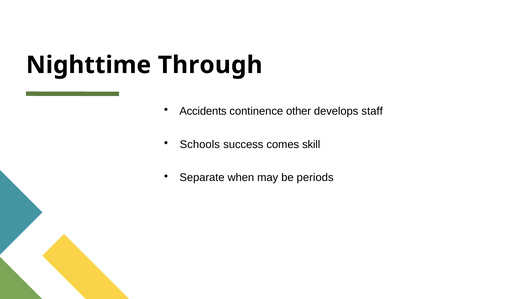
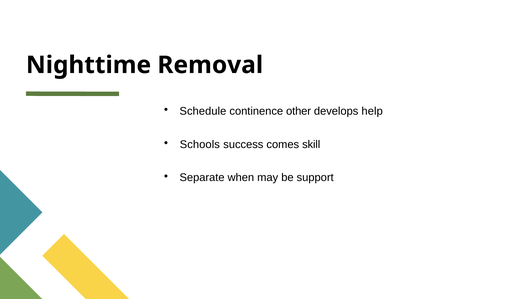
Through: Through -> Removal (210, 65)
Accidents: Accidents -> Schedule (203, 111)
staff: staff -> help (372, 111)
periods: periods -> support (315, 178)
